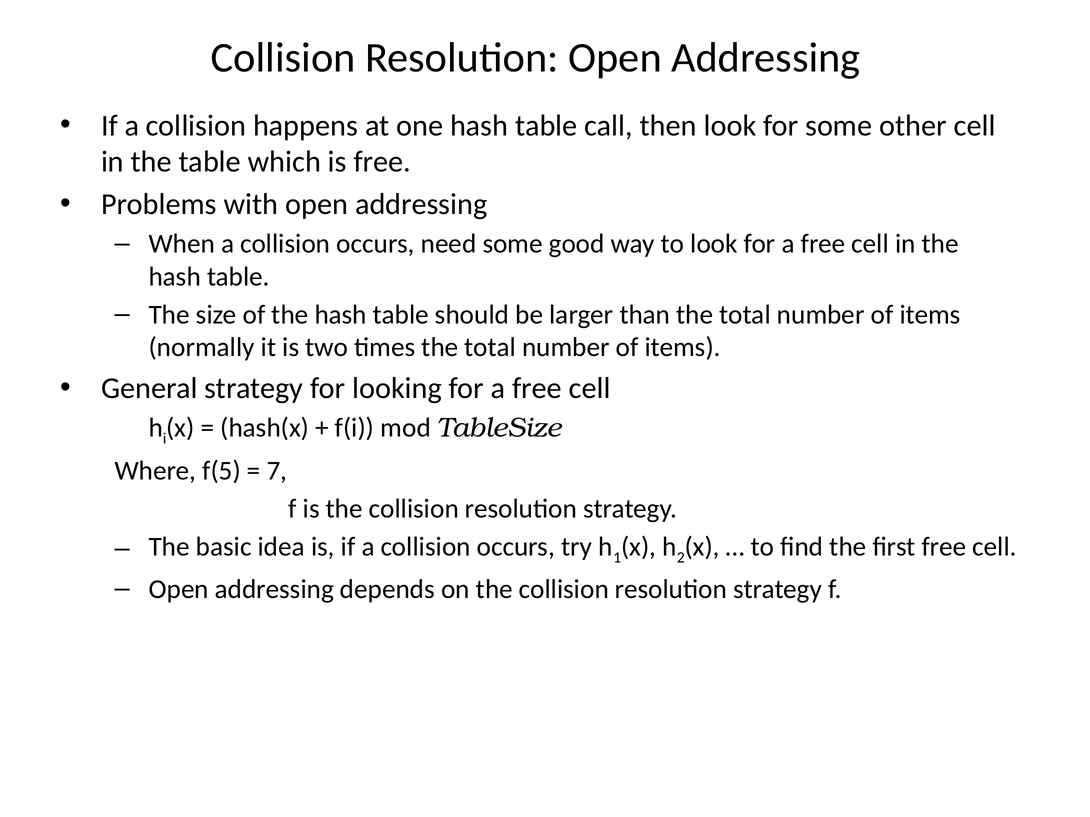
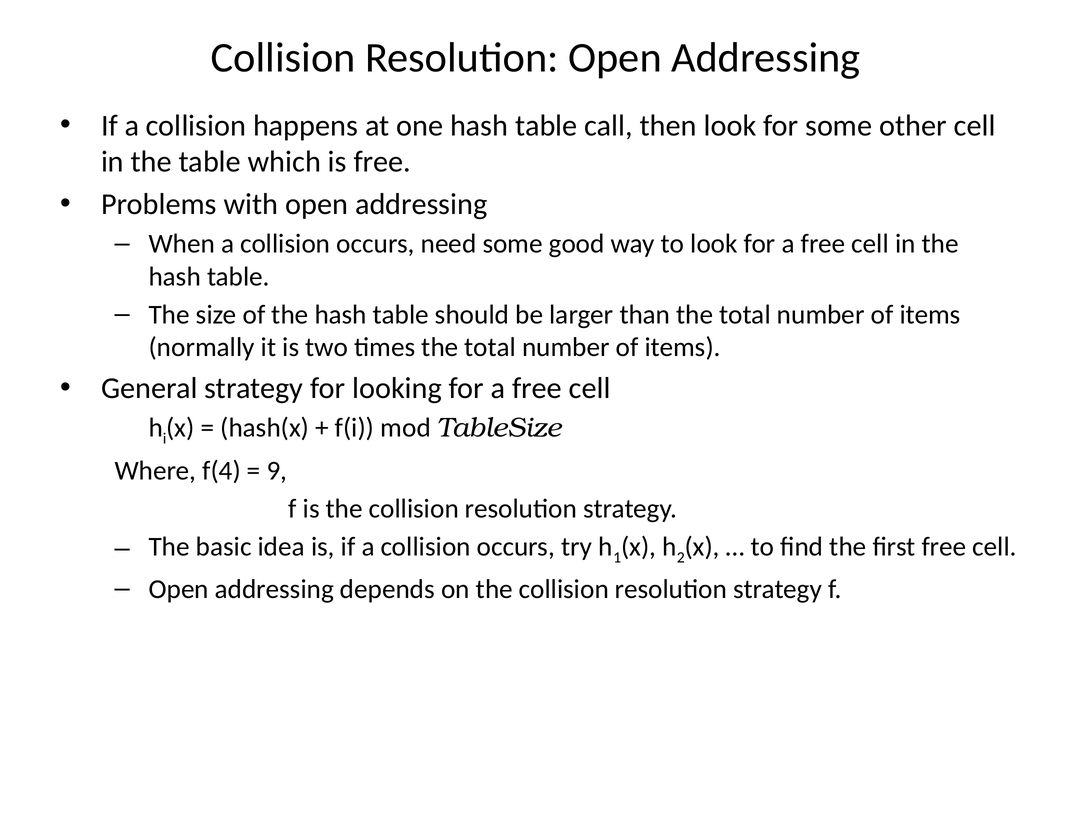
f(5: f(5 -> f(4 (222, 471)
7: 7 -> 9 (277, 471)
